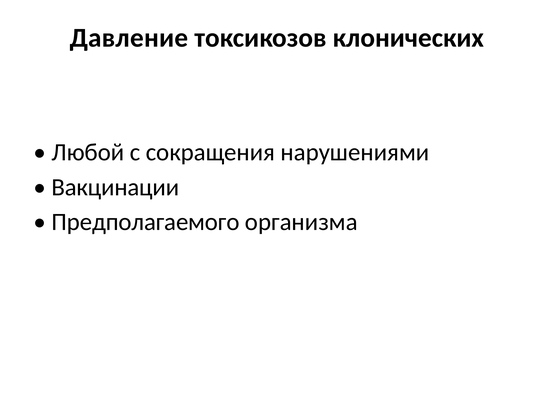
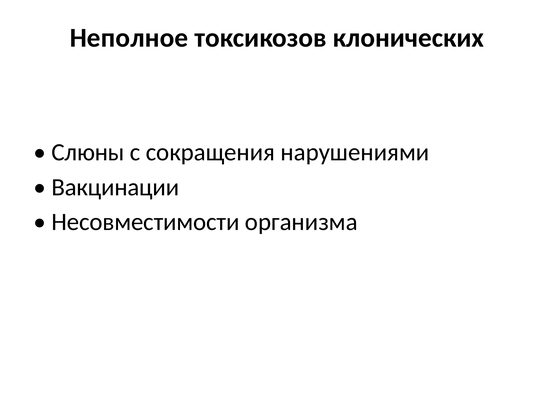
Давление: Давление -> Неполное (129, 38)
Любой: Любой -> Слюны (88, 152)
Предполагаемого: Предполагаемого -> Несовместимости (146, 222)
